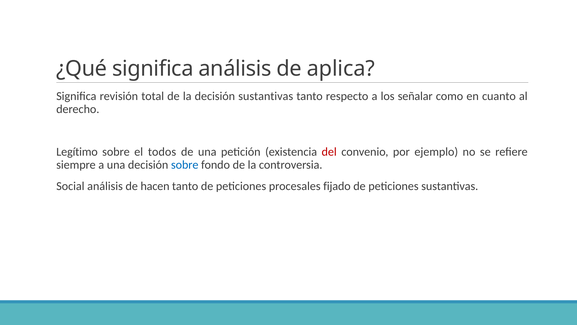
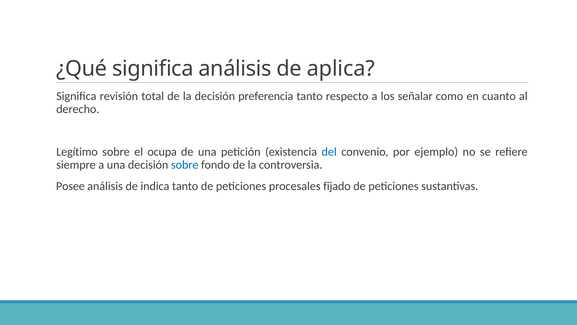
decisión sustantivas: sustantivas -> preferencia (266, 96)
todos: todos -> ocupa (162, 152)
del colour: red -> blue (329, 152)
Social: Social -> Posee (70, 186)
hacen: hacen -> indica (155, 186)
